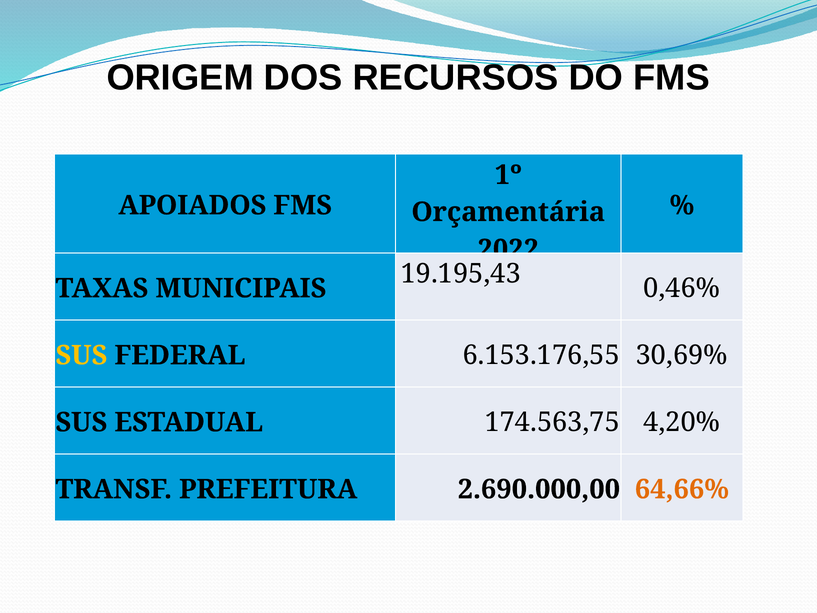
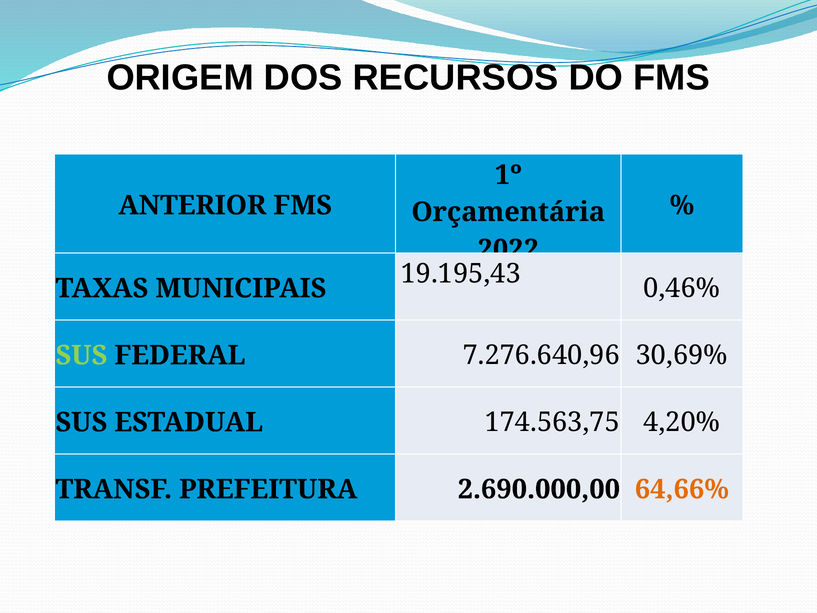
APOIADOS: APOIADOS -> ANTERIOR (192, 205)
SUS colour: yellow -> light green (81, 355)
6.153.176,55: 6.153.176,55 -> 7.276.640,96 (541, 355)
